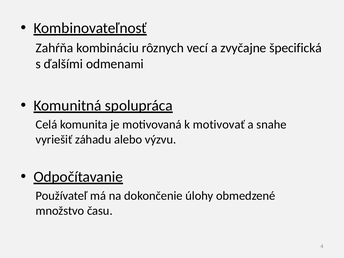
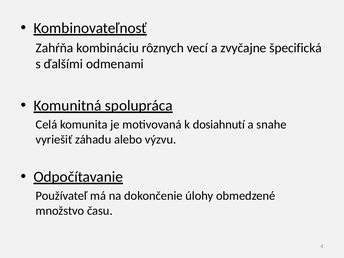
motivovať: motivovať -> dosiahnutí (219, 125)
